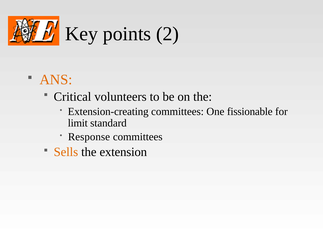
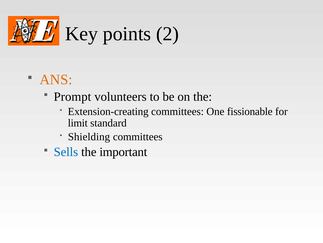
Critical: Critical -> Prompt (72, 96)
Response: Response -> Shielding (89, 137)
Sells colour: orange -> blue (66, 152)
extension: extension -> important (123, 152)
